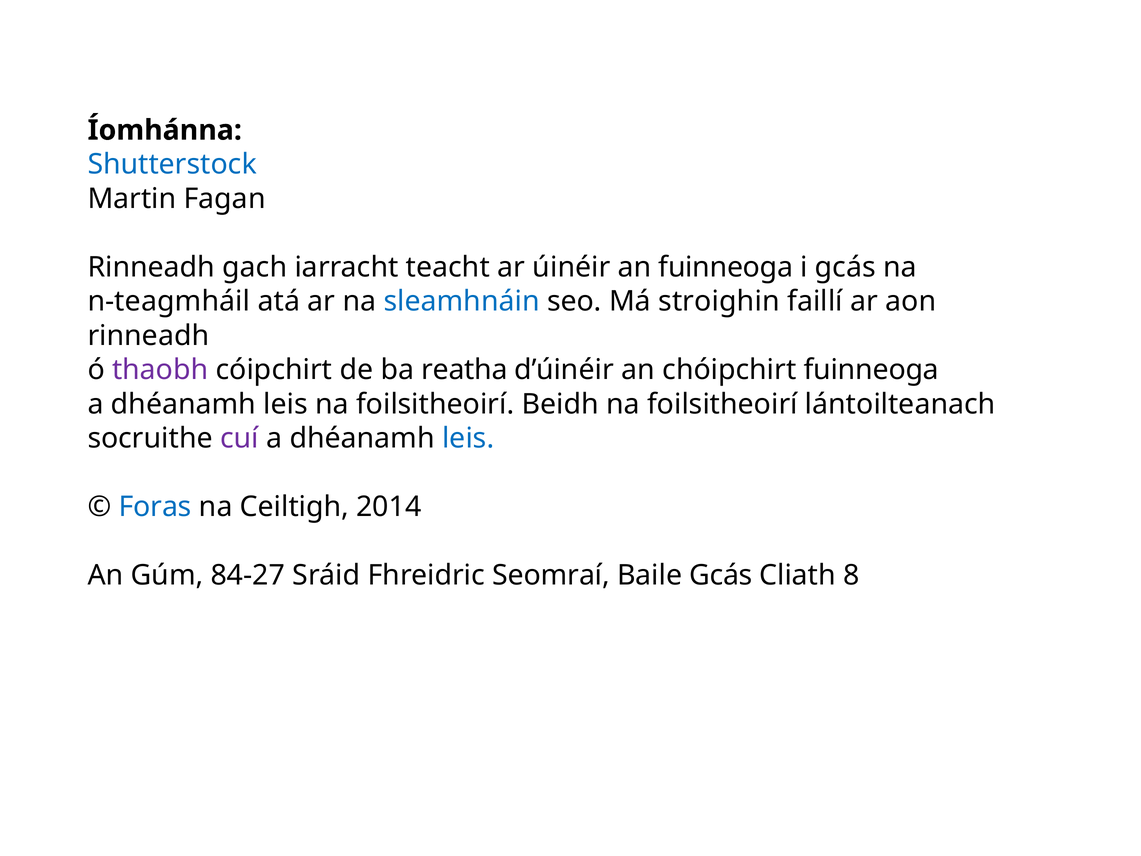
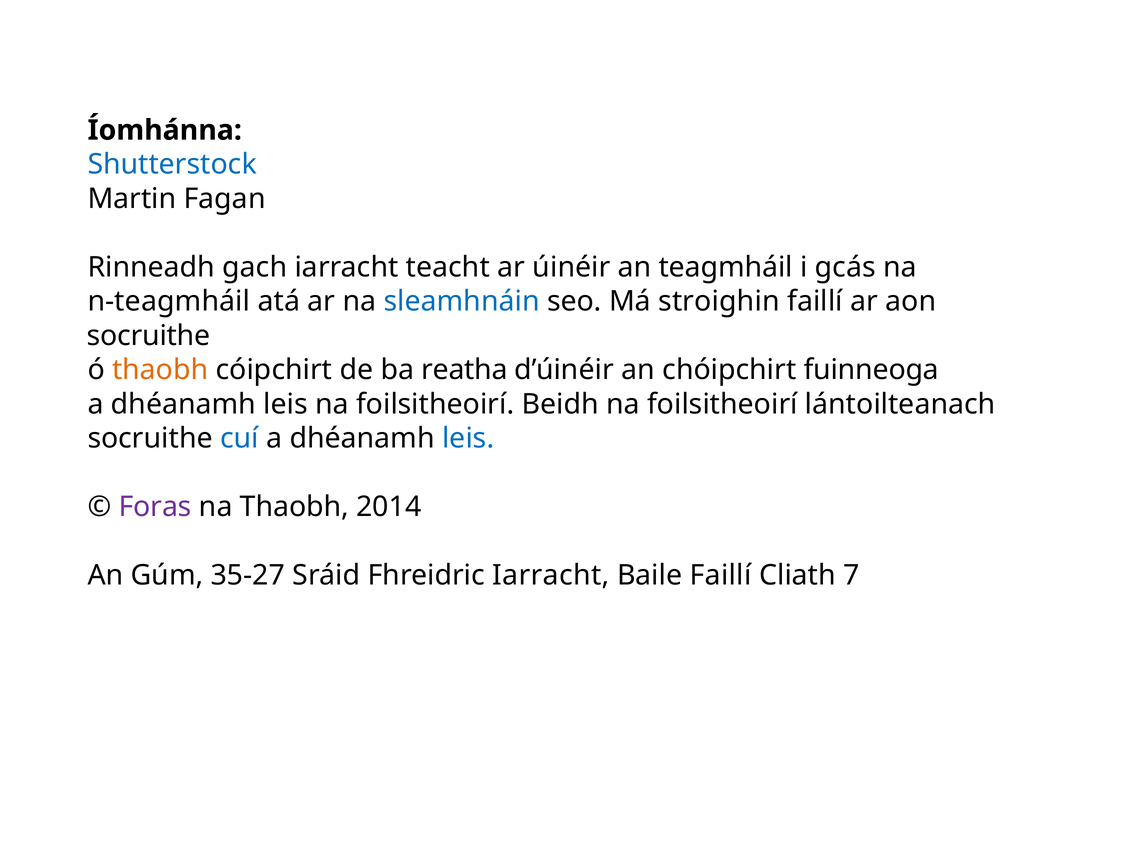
an fuinneoga: fuinneoga -> teagmháil (726, 267)
rinneadh: rinneadh -> socruithe (149, 336)
thaobh colour: purple -> orange (160, 370)
cuí colour: purple -> blue (239, 438)
Foras colour: blue -> purple (155, 507)
na Ceiltigh: Ceiltigh -> Thaobh (294, 507)
84-27: 84-27 -> 35-27 (248, 575)
Fhreidric Seomraí: Seomraí -> Iarracht (551, 575)
Baile Gcás: Gcás -> Faillí (721, 575)
8: 8 -> 7 (851, 575)
